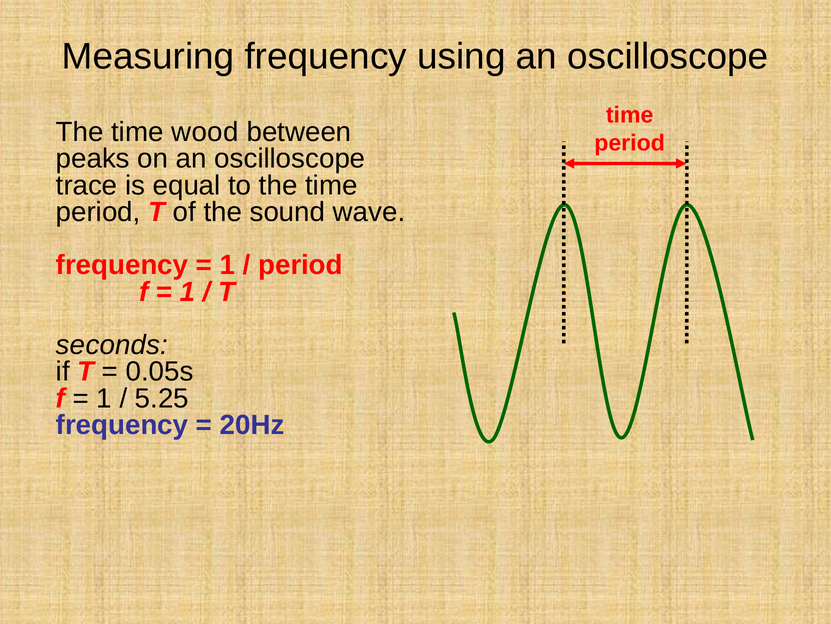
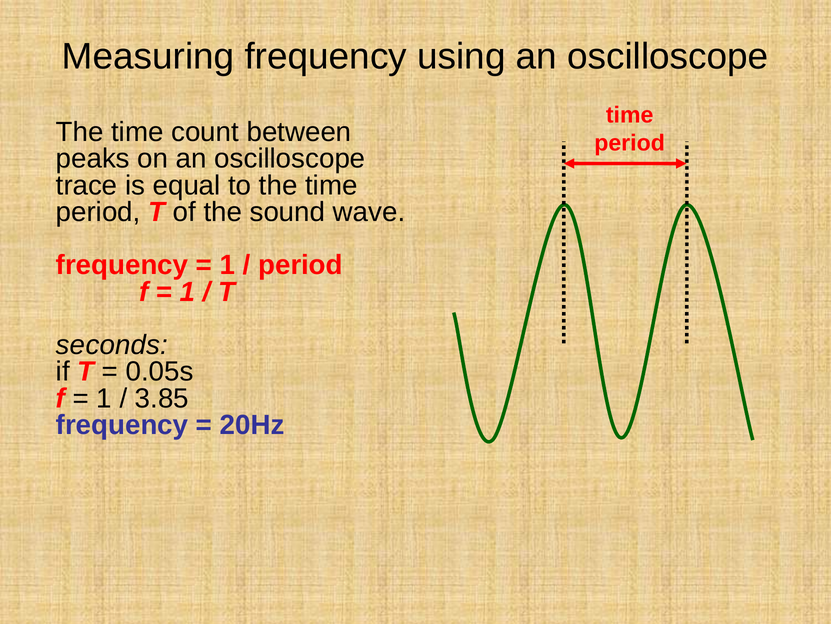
wood: wood -> count (205, 132)
5.25: 5.25 -> 3.85 (162, 398)
